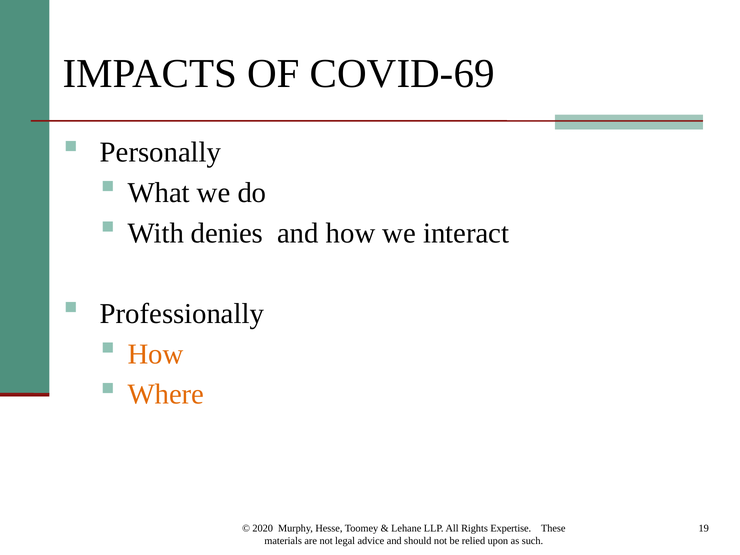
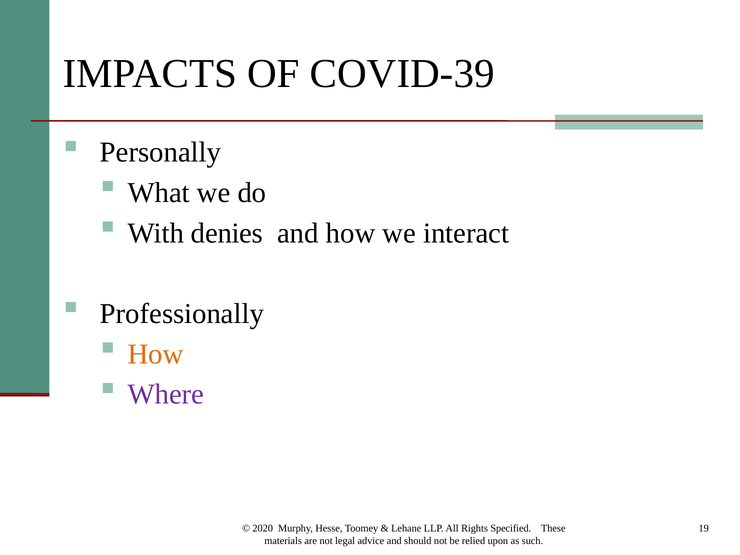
COVID-69: COVID-69 -> COVID-39 (402, 74)
Where colour: orange -> purple (166, 394)
Expertise: Expertise -> Specified (511, 529)
